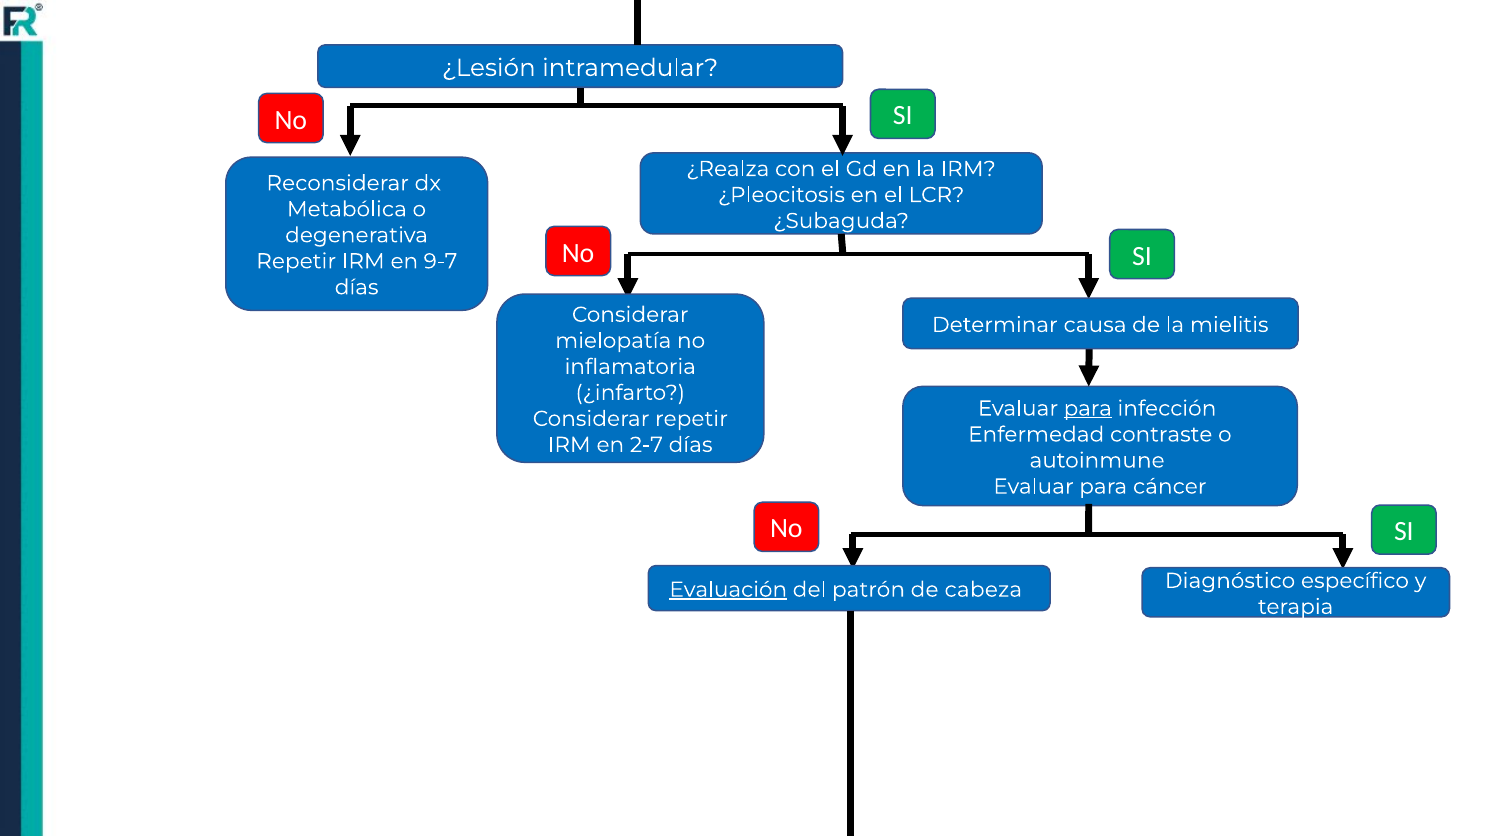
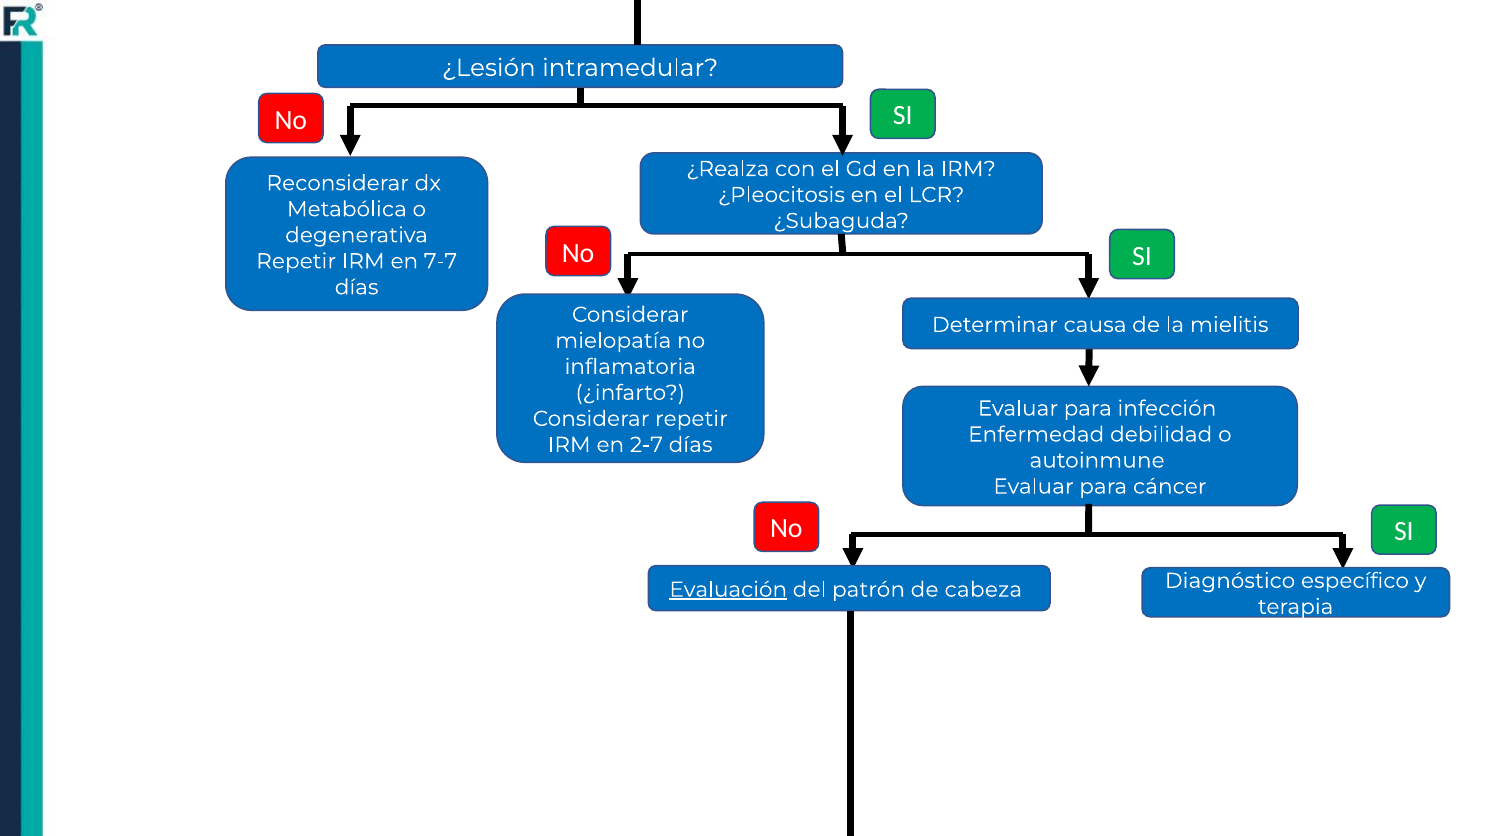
9-7: 9-7 -> 7-7 (440, 261)
para underline: present -> none (1088, 408)
contraste: contraste -> debilidad (1161, 434)
